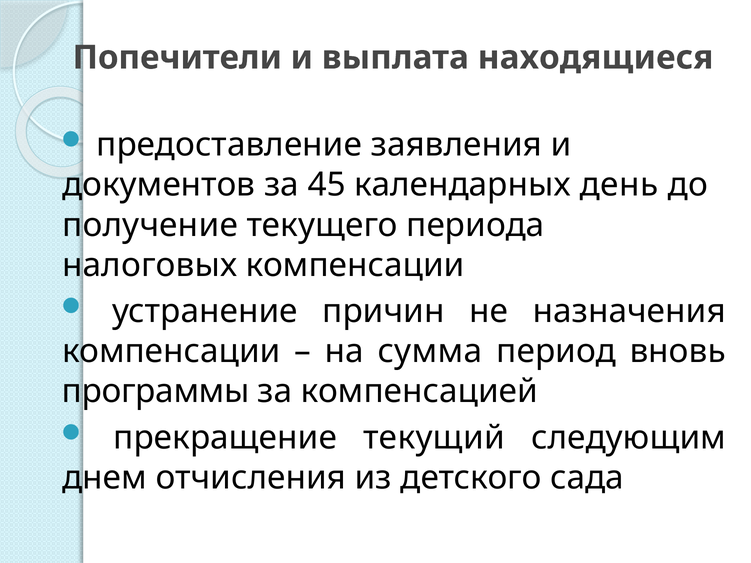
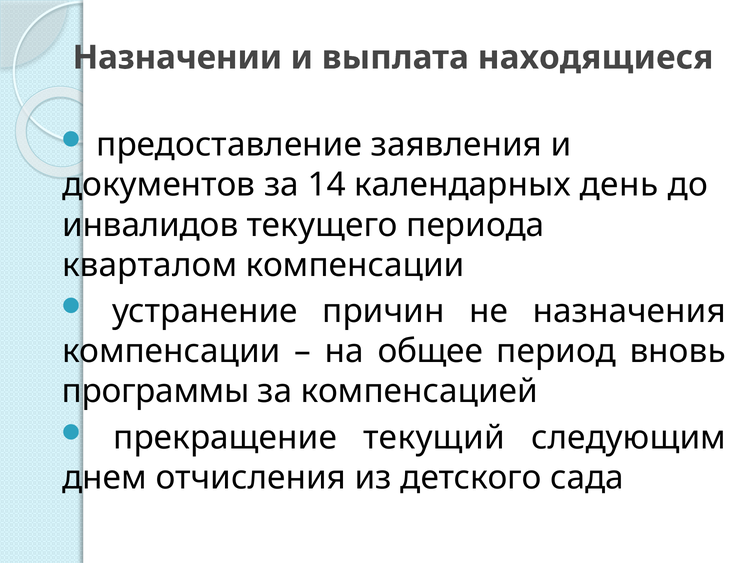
Попечители: Попечители -> Назначении (177, 58)
45: 45 -> 14 (327, 185)
получение: получение -> инвалидов (150, 225)
налоговых: налоговых -> кварталом (150, 265)
сумма: сумма -> общее (430, 352)
